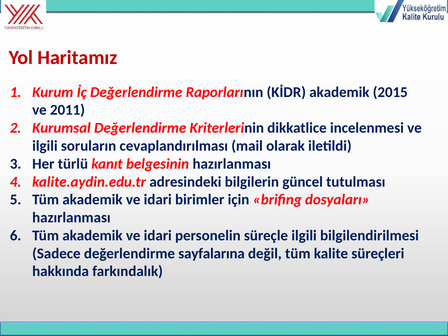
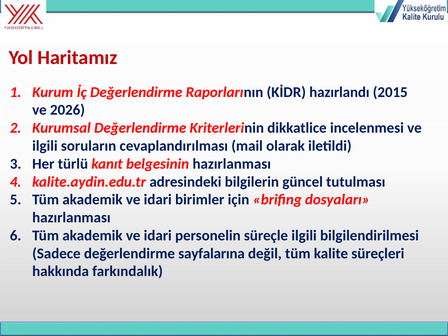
KİDR akademik: akademik -> hazırlandı (339, 92)
2011: 2011 -> 2026 (67, 110)
